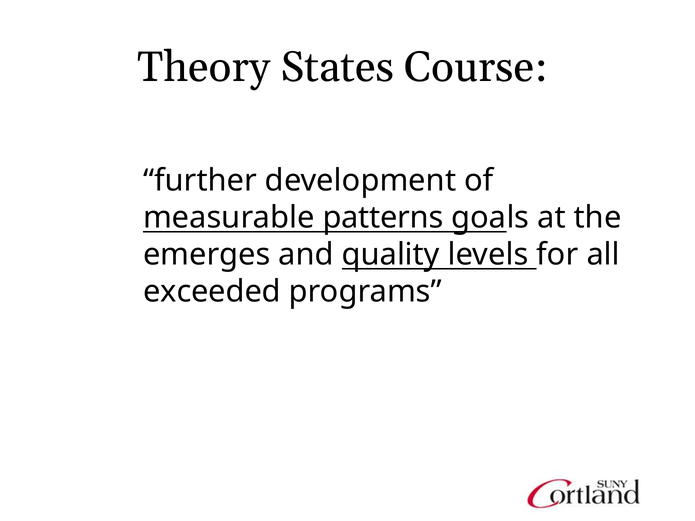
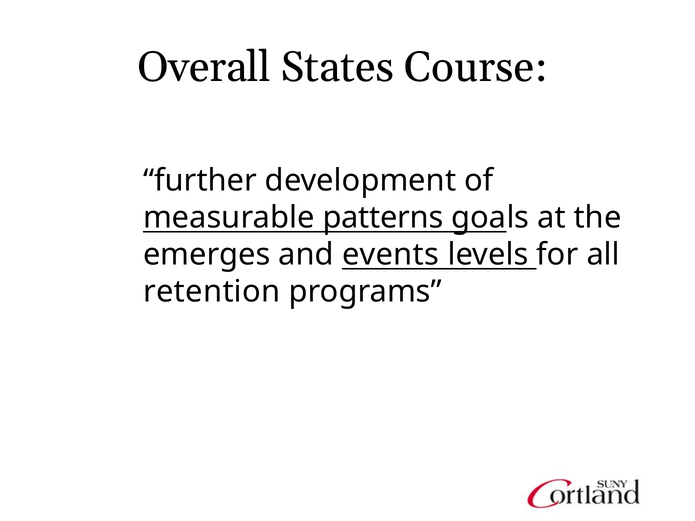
Theory: Theory -> Overall (204, 67)
quality: quality -> events (391, 255)
exceeded: exceeded -> retention (212, 292)
